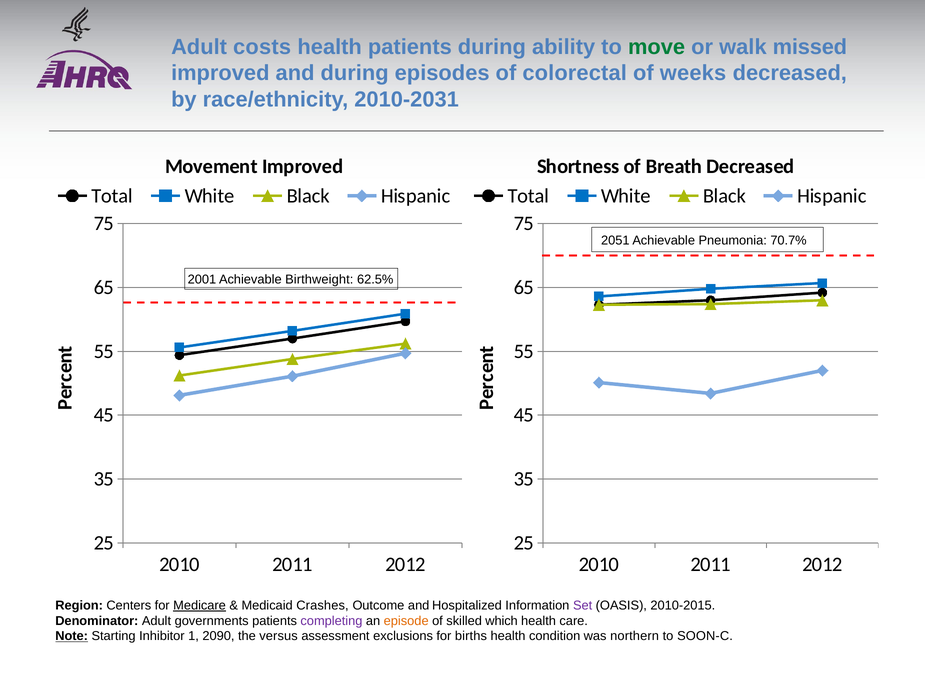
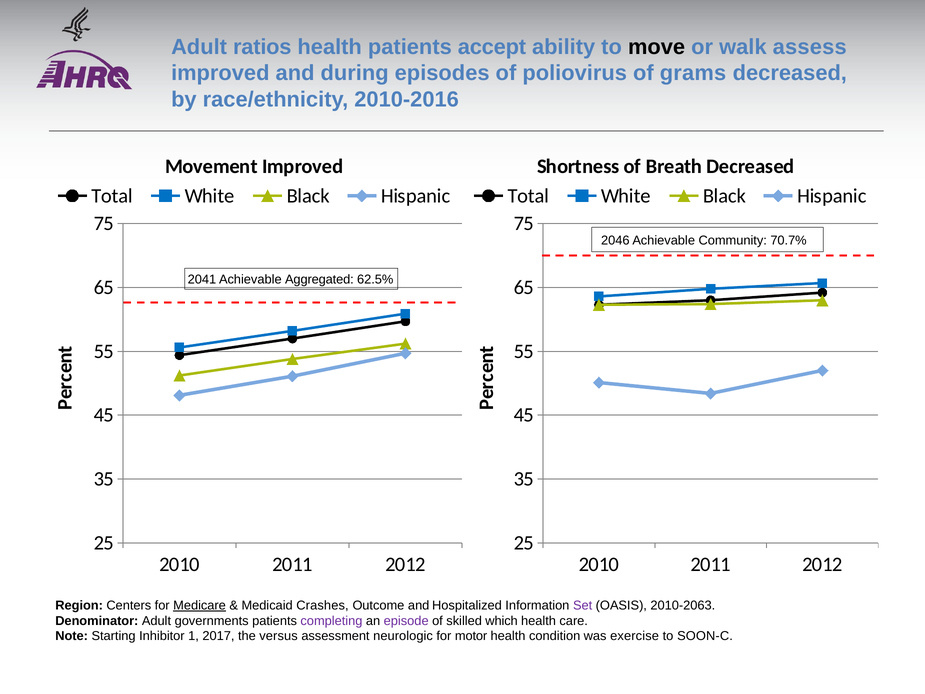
costs: costs -> ratios (262, 47)
patients during: during -> accept (492, 47)
move colour: green -> black (657, 47)
missed: missed -> assess (810, 47)
colorectal: colorectal -> poliovirus (575, 73)
weeks: weeks -> grams (693, 73)
2010-2031: 2010-2031 -> 2010-2016 (407, 99)
2051: 2051 -> 2046 (615, 241)
Pneumonia: Pneumonia -> Community (733, 241)
2001: 2001 -> 2041 (202, 280)
Birthweight: Birthweight -> Aggregated (319, 280)
2010-2015: 2010-2015 -> 2010-2063 (683, 605)
episode colour: orange -> purple (406, 621)
Note underline: present -> none (72, 636)
2090: 2090 -> 2017 (218, 636)
exclusions: exclusions -> neurologic (403, 636)
births: births -> motor (471, 636)
northern: northern -> exercise (635, 636)
